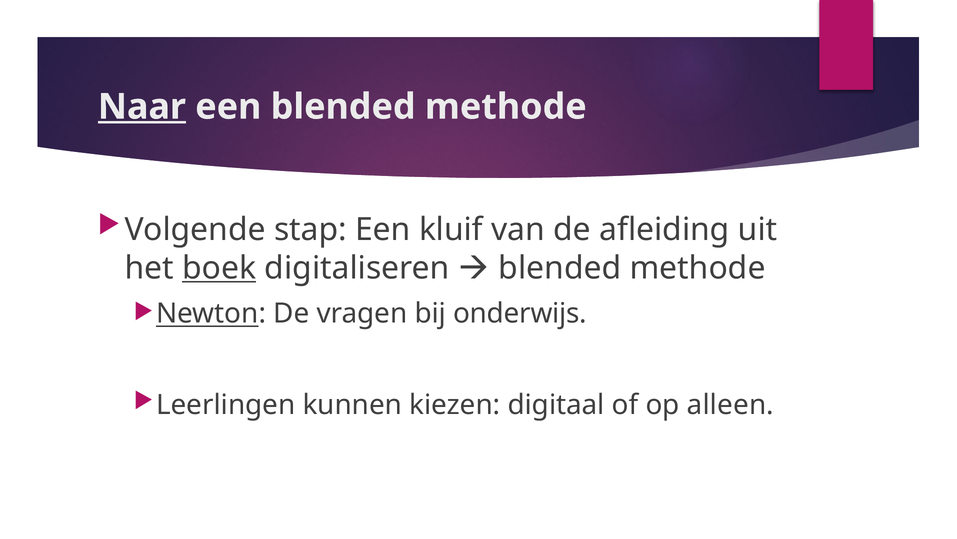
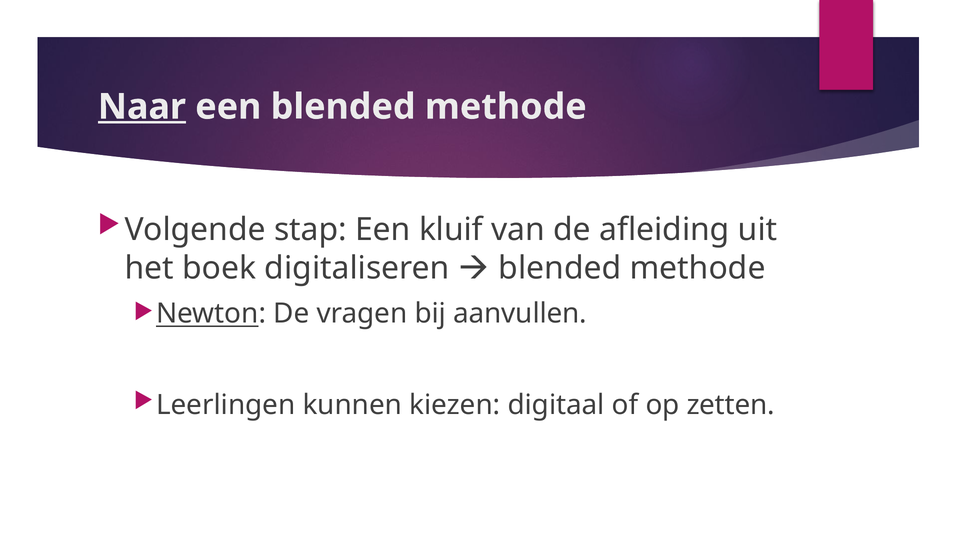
boek underline: present -> none (219, 268)
onderwijs: onderwijs -> aanvullen (520, 313)
alleen: alleen -> zetten (731, 405)
